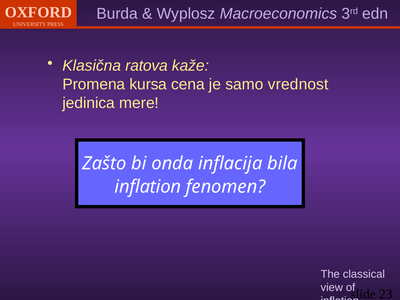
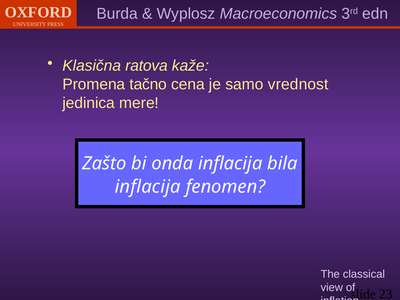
kursa: kursa -> tačno (148, 84)
inflation: inflation -> inflacija (148, 187)
